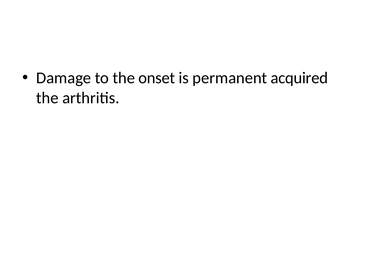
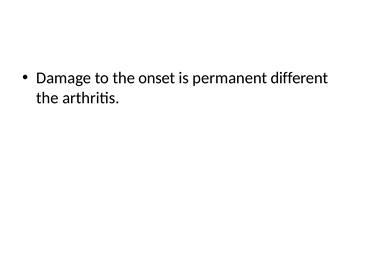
acquired: acquired -> different (299, 78)
